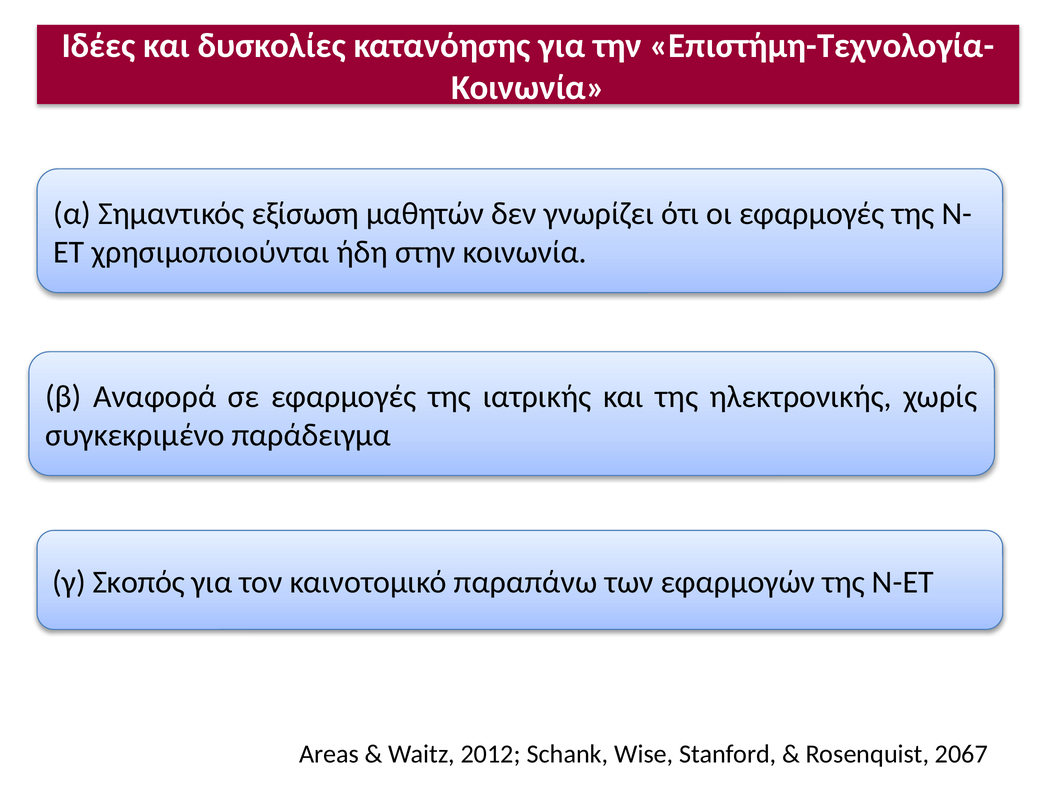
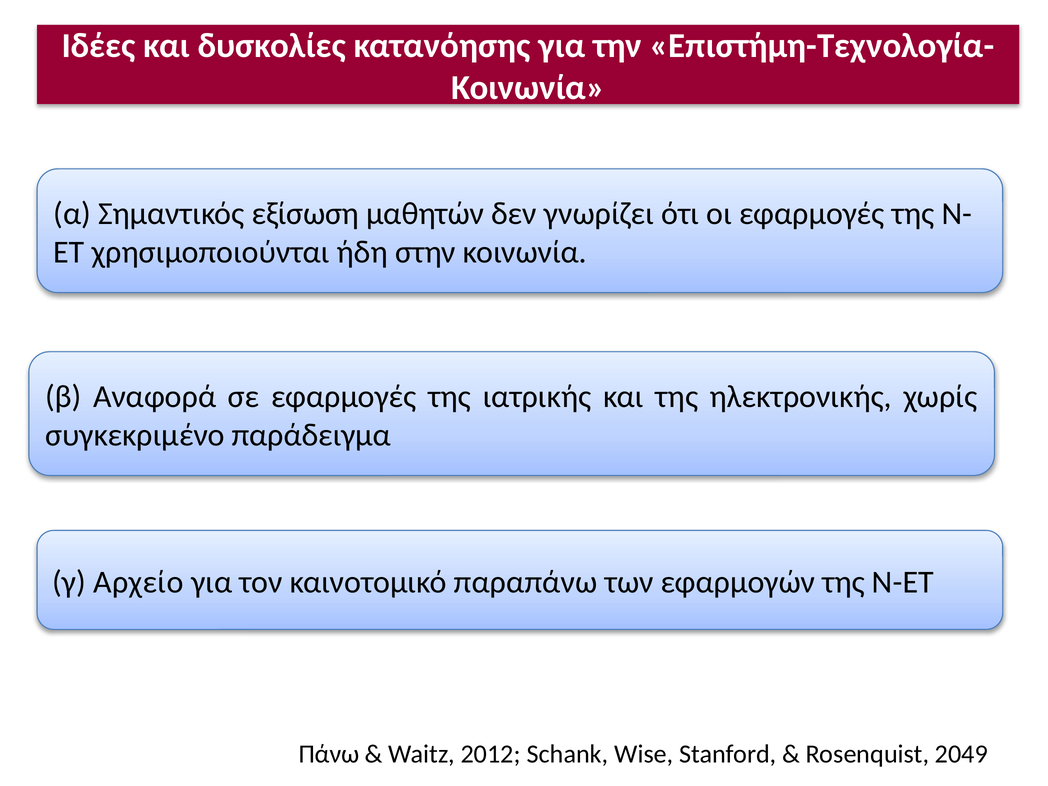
Σκοπός: Σκοπός -> Αρχείο (138, 582)
Areas: Areas -> Πάνω (329, 754)
2067: 2067 -> 2049 (961, 754)
